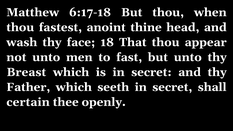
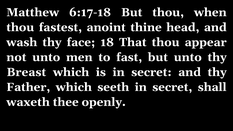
certain: certain -> waxeth (28, 102)
